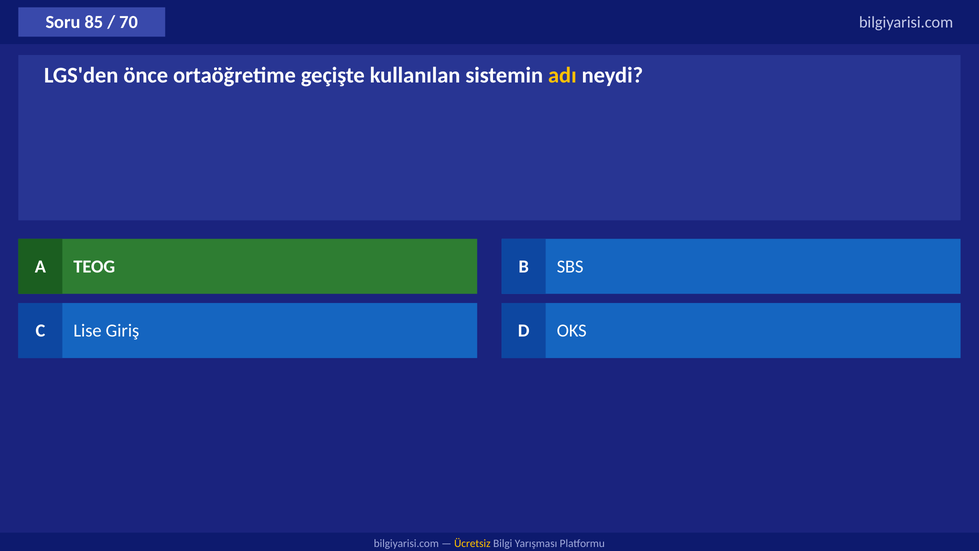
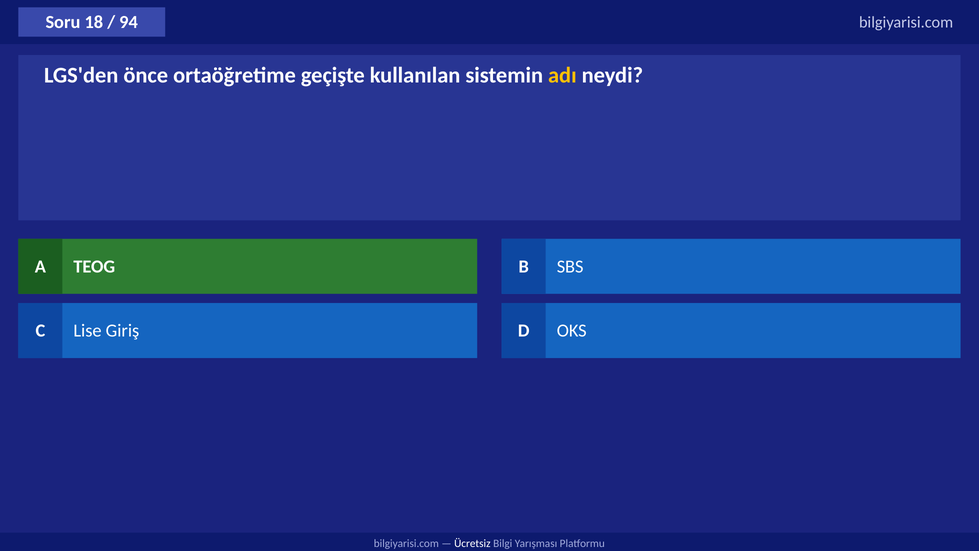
85: 85 -> 18 (94, 22)
70: 70 -> 94 (129, 22)
Ücretsiz colour: yellow -> white (472, 543)
